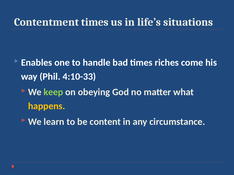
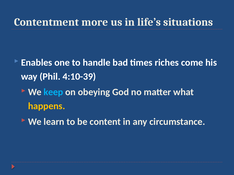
Contentment times: times -> more (95, 22)
4:10-33: 4:10-33 -> 4:10-39 (79, 77)
keep colour: light green -> light blue (53, 92)
